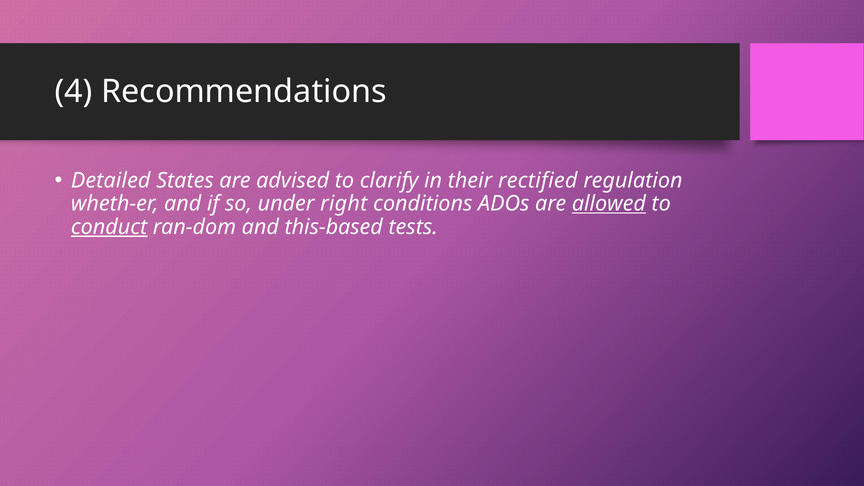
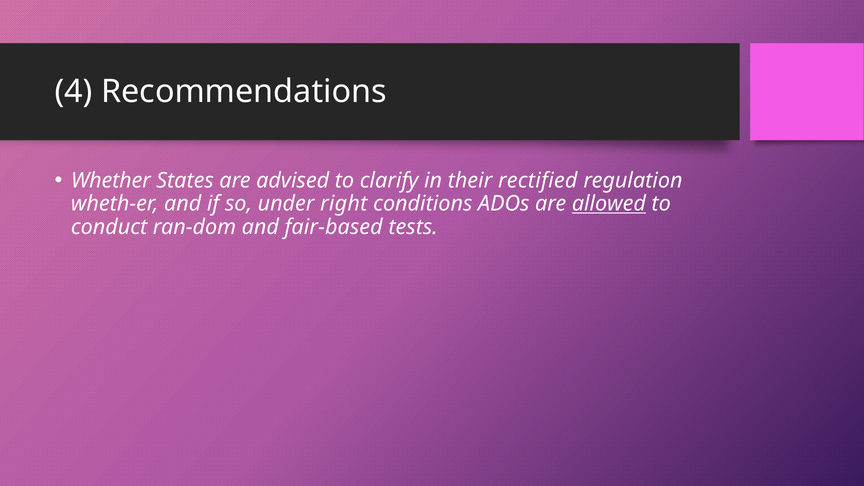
Detailed: Detailed -> Whether (111, 180)
conduct underline: present -> none (109, 227)
this-based: this-based -> fair-based (334, 227)
